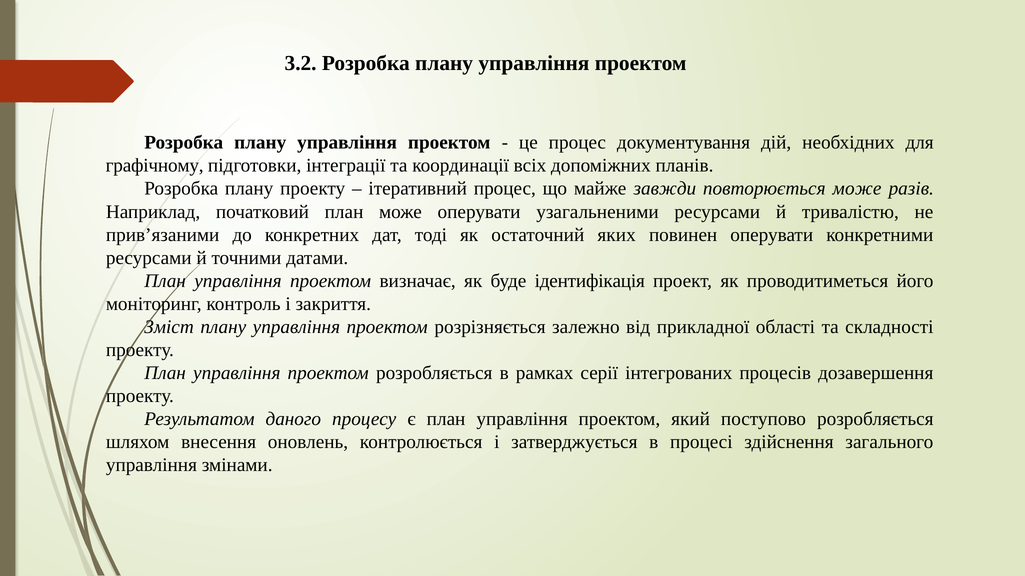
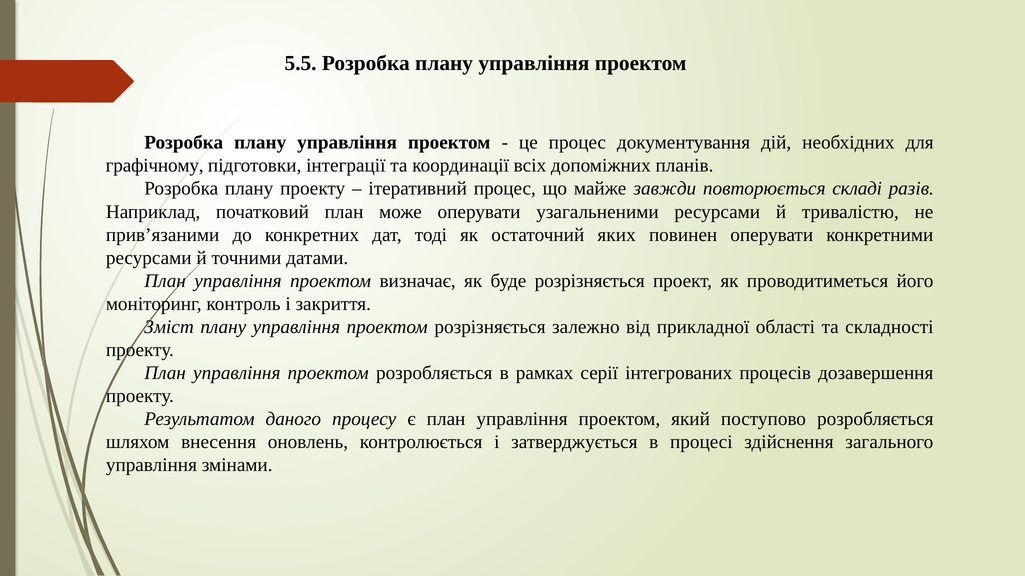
3.2: 3.2 -> 5.5 (301, 63)
повторюється може: може -> складі (857, 189)
буде ідентифікація: ідентифікація -> розрізняється (590, 281)
